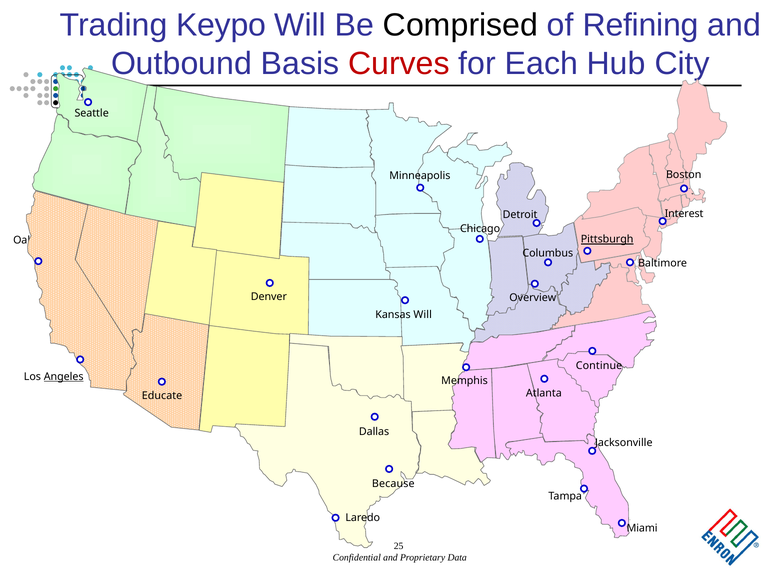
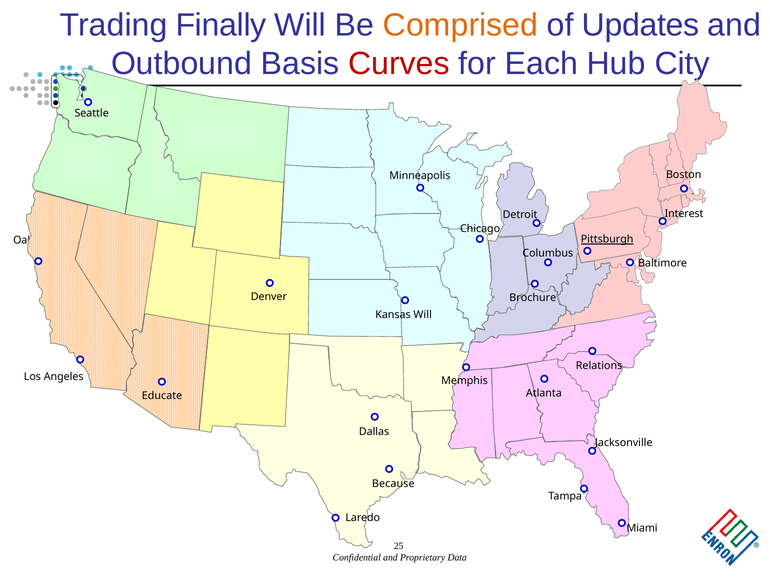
Keypo: Keypo -> Finally (221, 25)
Comprised colour: black -> orange (461, 25)
Refining: Refining -> Updates (641, 25)
Overview: Overview -> Brochure (533, 298)
Continue: Continue -> Relations (599, 366)
Angeles underline: present -> none (64, 376)
